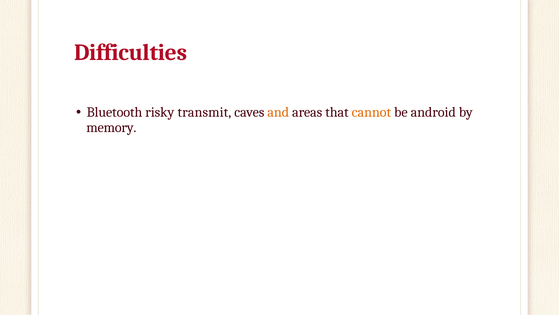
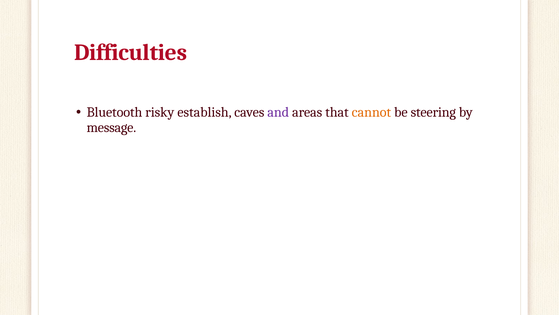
transmit: transmit -> establish (204, 112)
and colour: orange -> purple (278, 112)
android: android -> steering (433, 112)
memory: memory -> message (111, 127)
